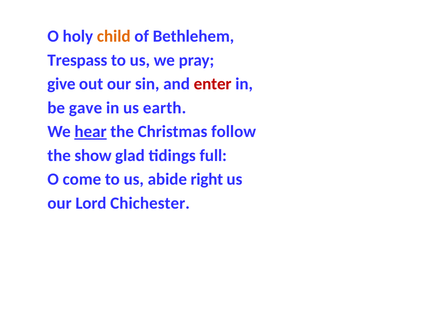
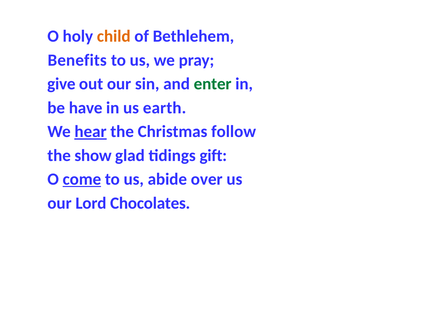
Trespass: Trespass -> Benefits (77, 60)
enter colour: red -> green (213, 84)
gave: gave -> have (86, 108)
full: full -> gift (213, 155)
come underline: none -> present (82, 179)
right: right -> over (207, 179)
Chichester: Chichester -> Chocolates (150, 203)
